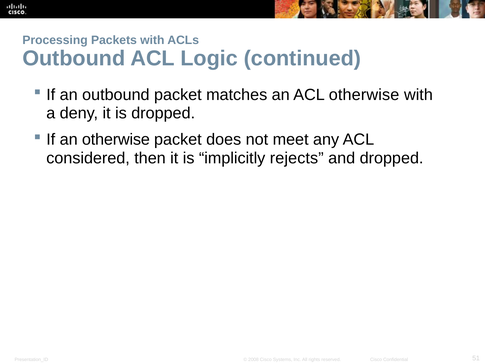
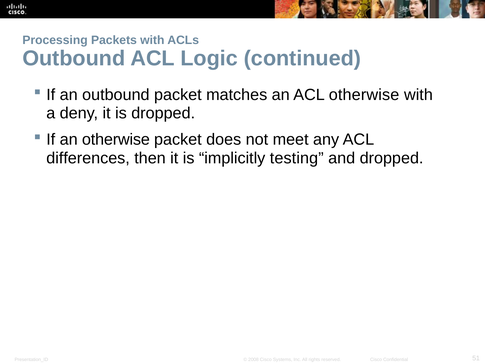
considered: considered -> differences (88, 158)
rejects: rejects -> testing (297, 158)
